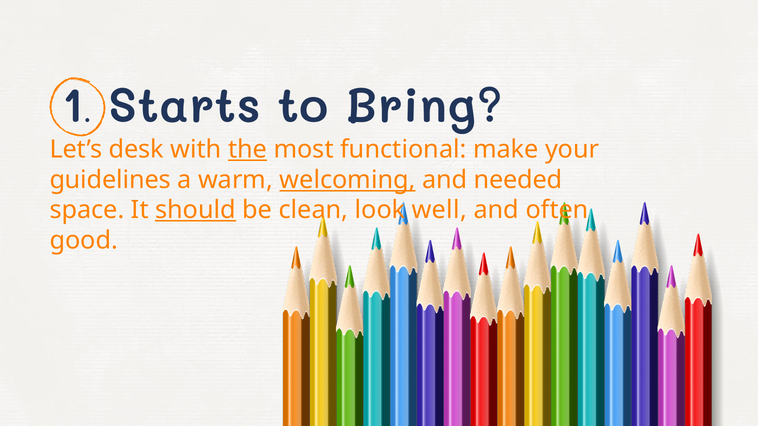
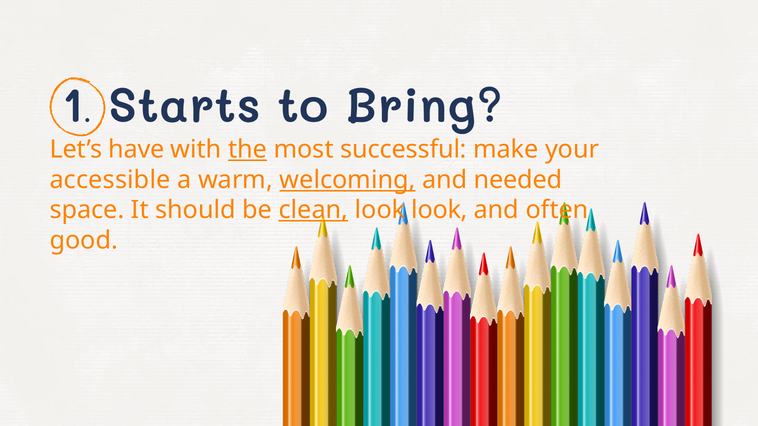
desk: desk -> have (136, 150)
functional: functional -> successful (403, 150)
guidelines: guidelines -> accessible (110, 180)
should underline: present -> none (196, 210)
clean underline: none -> present (313, 210)
look well: well -> look (440, 210)
